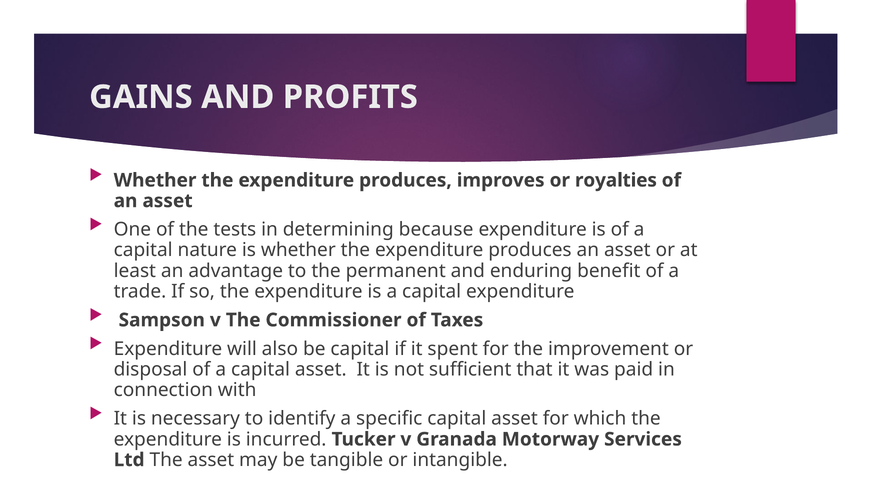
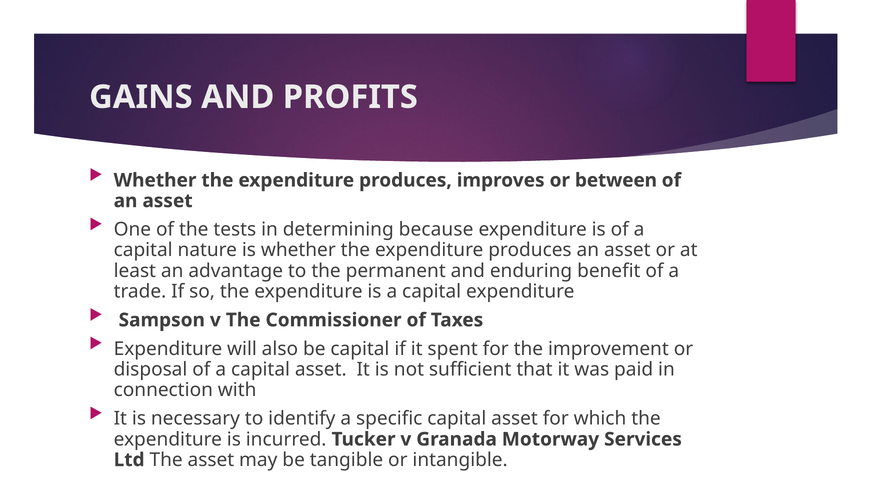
royalties: royalties -> between (616, 180)
